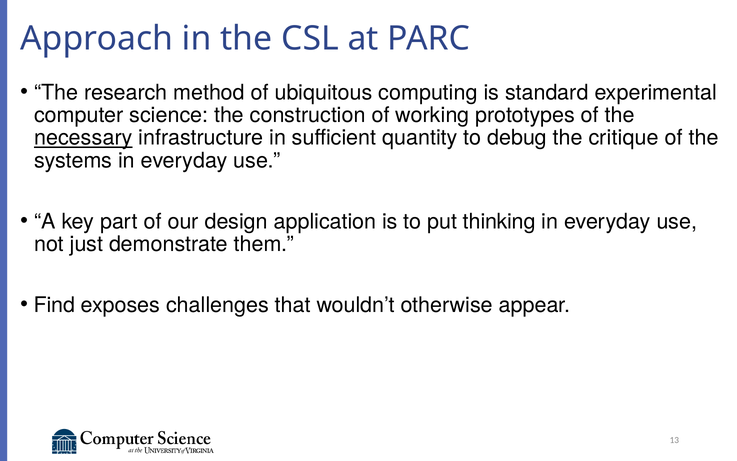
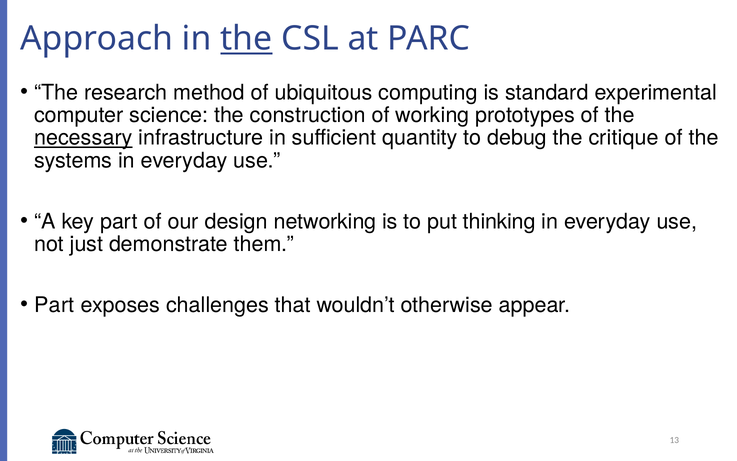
the underline: none -> present (246, 39)
application: application -> networking (325, 221)
Find: Find -> Part (54, 305)
